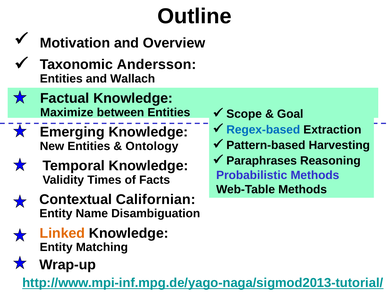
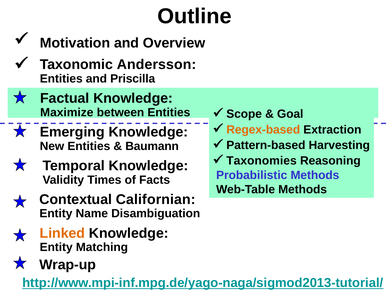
Wallach: Wallach -> Priscilla (133, 79)
Regex-based colour: blue -> orange (263, 130)
Ontology: Ontology -> Baumann (152, 146)
Paraphrases: Paraphrases -> Taxonomies (262, 161)
